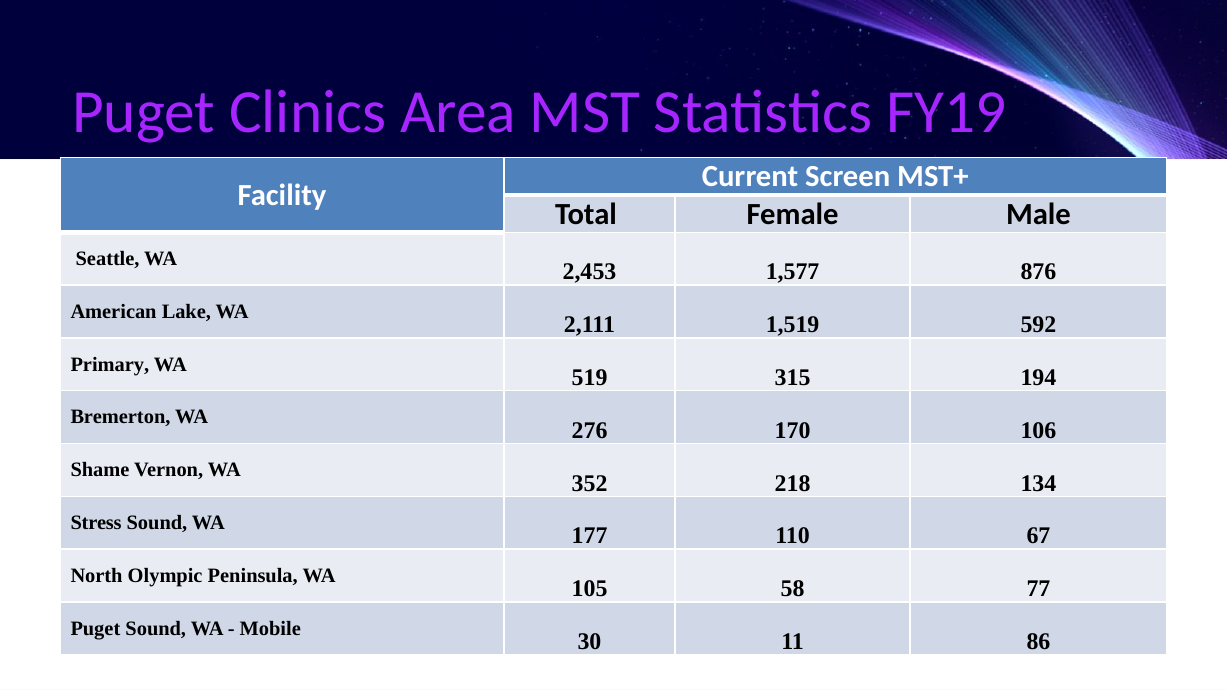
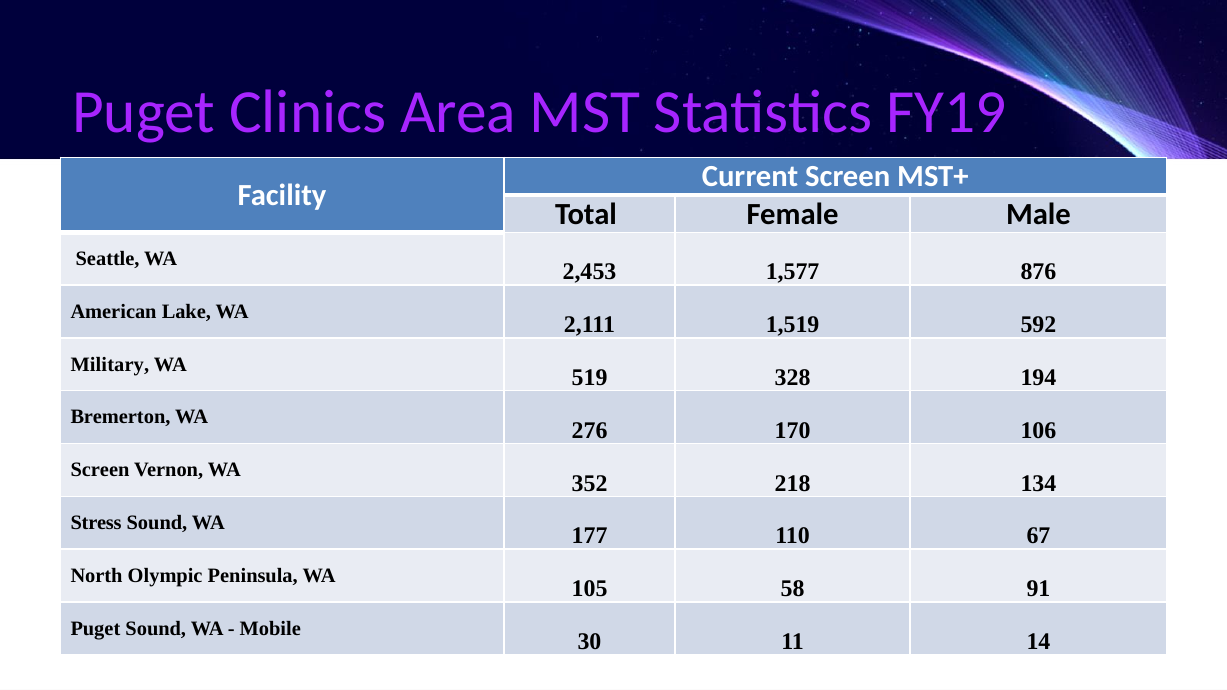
Primary: Primary -> Military (110, 364)
315: 315 -> 328 (793, 378)
Shame: Shame -> Screen (100, 470)
77: 77 -> 91 (1038, 589)
86: 86 -> 14 (1038, 642)
